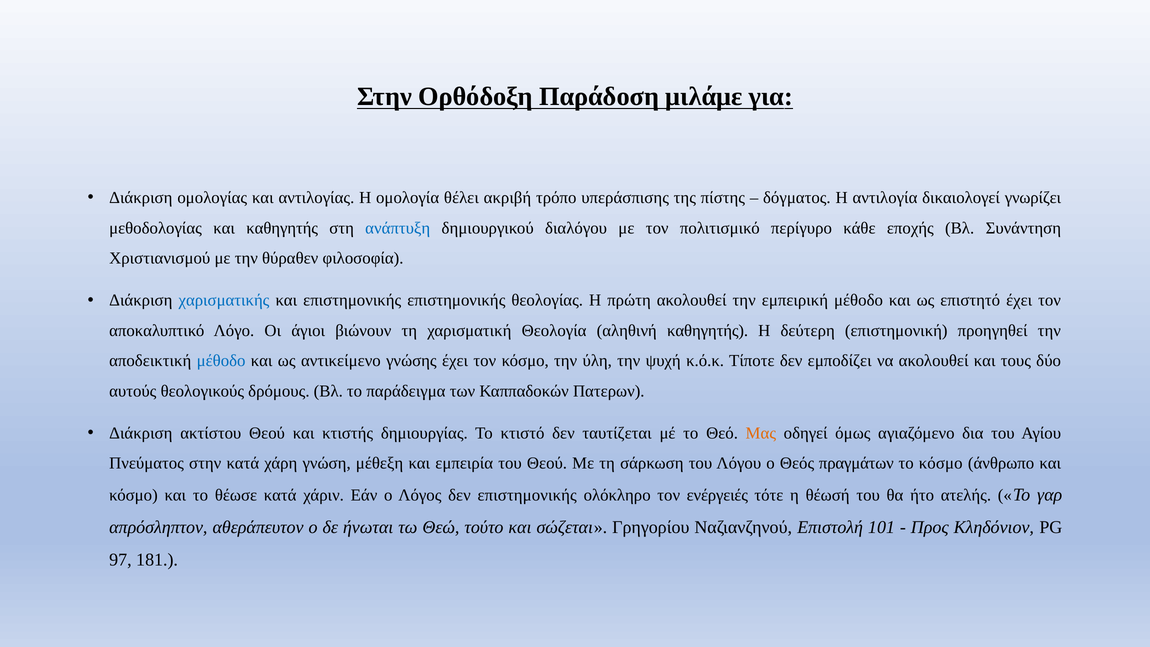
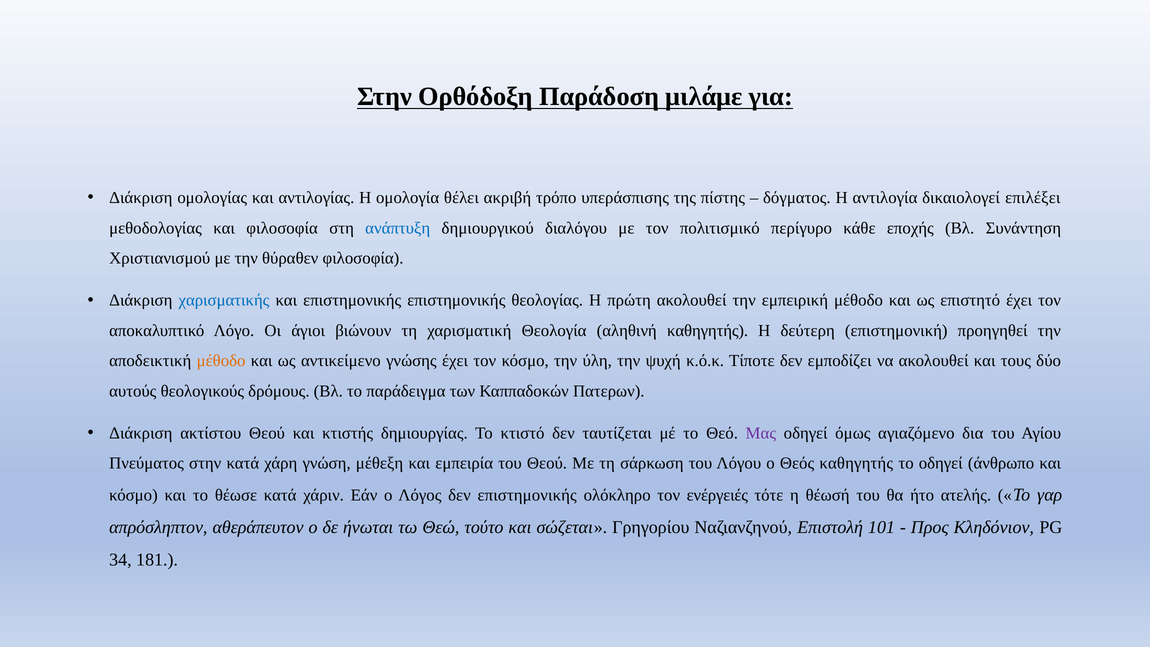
γνωρίζει: γνωρίζει -> επιλέξει (1033, 198)
και καθηγητής: καθηγητής -> φιλοσοφία (282, 228)
μέθοδο colour: blue -> orange (221, 361)
Μας colour: orange -> purple (761, 433)
Θεός πραγμάτων: πραγμάτων -> καθηγητής (856, 463)
το κόσμο: κόσμο -> οδηγεί (941, 463)
97: 97 -> 34 (120, 560)
